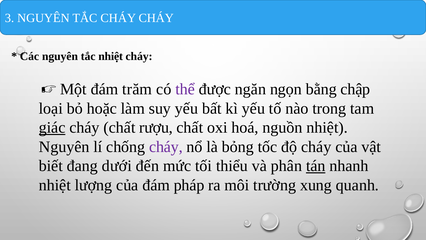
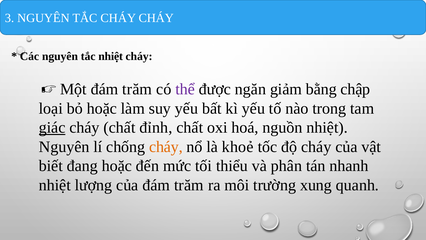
ngọn: ngọn -> giảm (286, 89)
rượu: rượu -> đỉnh (156, 127)
cháy colour: purple -> orange (166, 147)
bỏng: bỏng -> khoẻ (238, 147)
đang dưới: dưới -> hoặc (117, 166)
tán underline: present -> none (316, 166)
của đám pháp: pháp -> trăm (189, 185)
